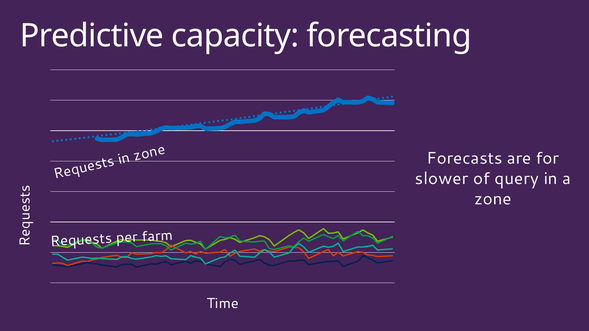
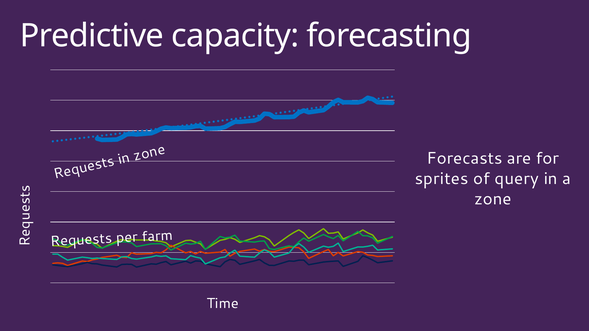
slower: slower -> sprites (442, 179)
